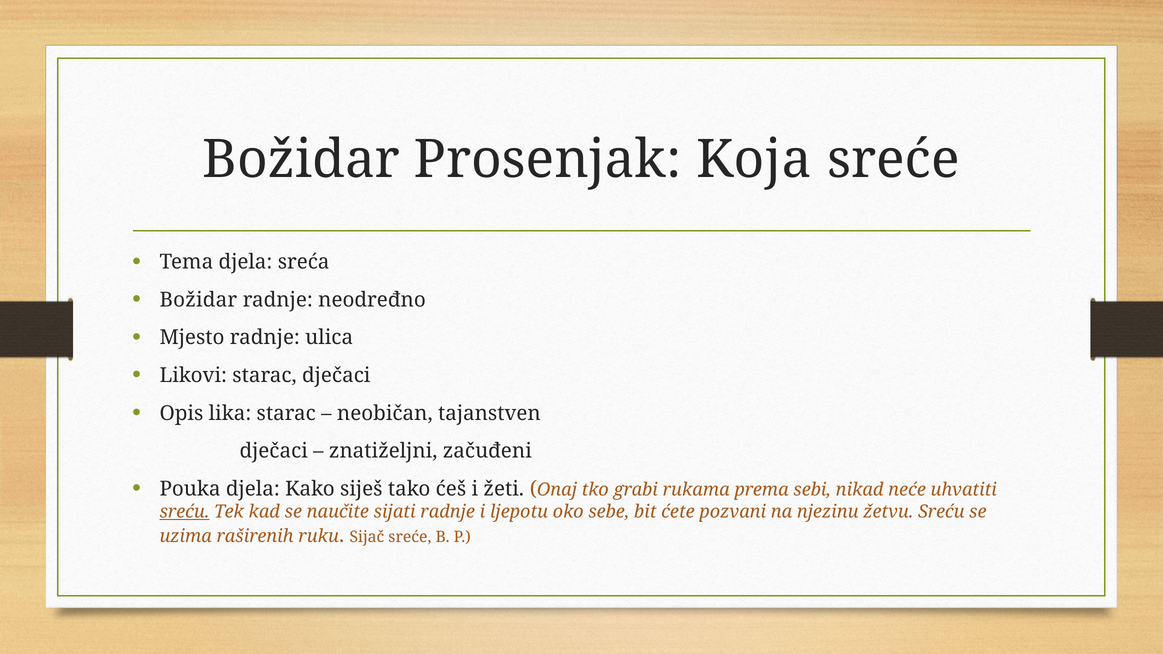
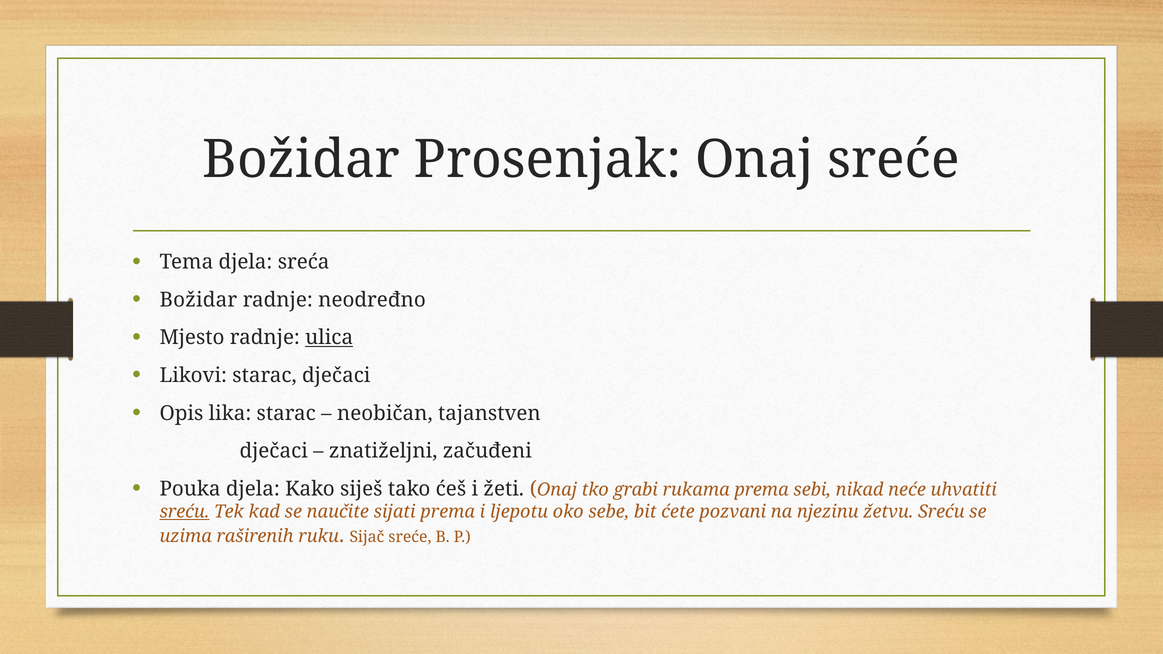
Prosenjak Koja: Koja -> Onaj (754, 160)
ulica underline: none -> present (329, 338)
sijati radnje: radnje -> prema (448, 512)
